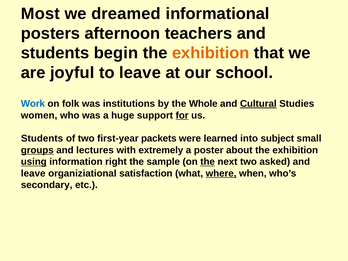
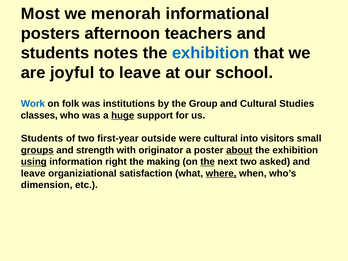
dreamed: dreamed -> menorah (126, 14)
begin: begin -> notes (116, 53)
exhibition colour: orange -> blue (211, 53)
Whole: Whole -> Group (203, 104)
Cultural underline: present -> none (258, 104)
women: women -> classes (39, 115)
huge underline: none -> present (123, 115)
for underline: present -> none (182, 115)
packets: packets -> outside (159, 139)
were learned: learned -> cultural (221, 139)
subject: subject -> visitors (277, 139)
lectures: lectures -> strength (95, 150)
extremely: extremely -> originator (161, 150)
about underline: none -> present (239, 150)
sample: sample -> making (163, 162)
secondary: secondary -> dimension (47, 185)
